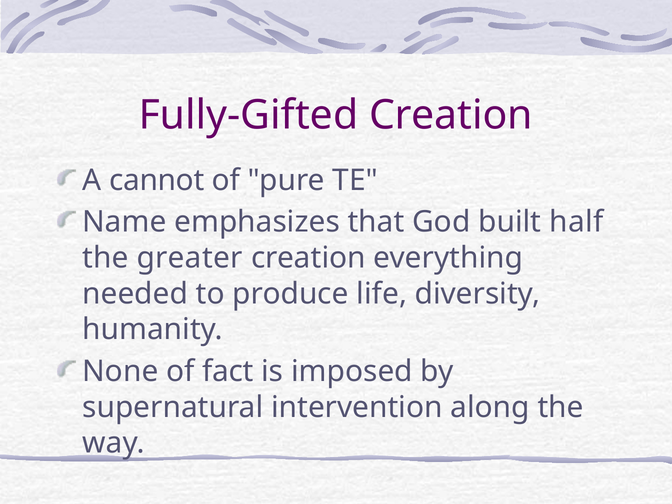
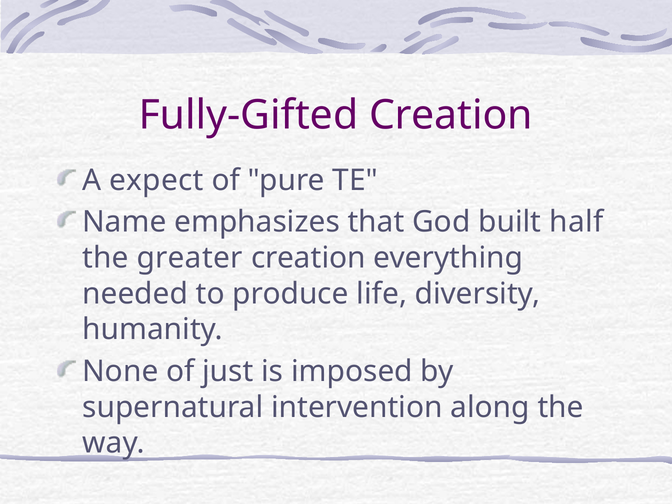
cannot: cannot -> expect (156, 180)
fact: fact -> just (228, 371)
